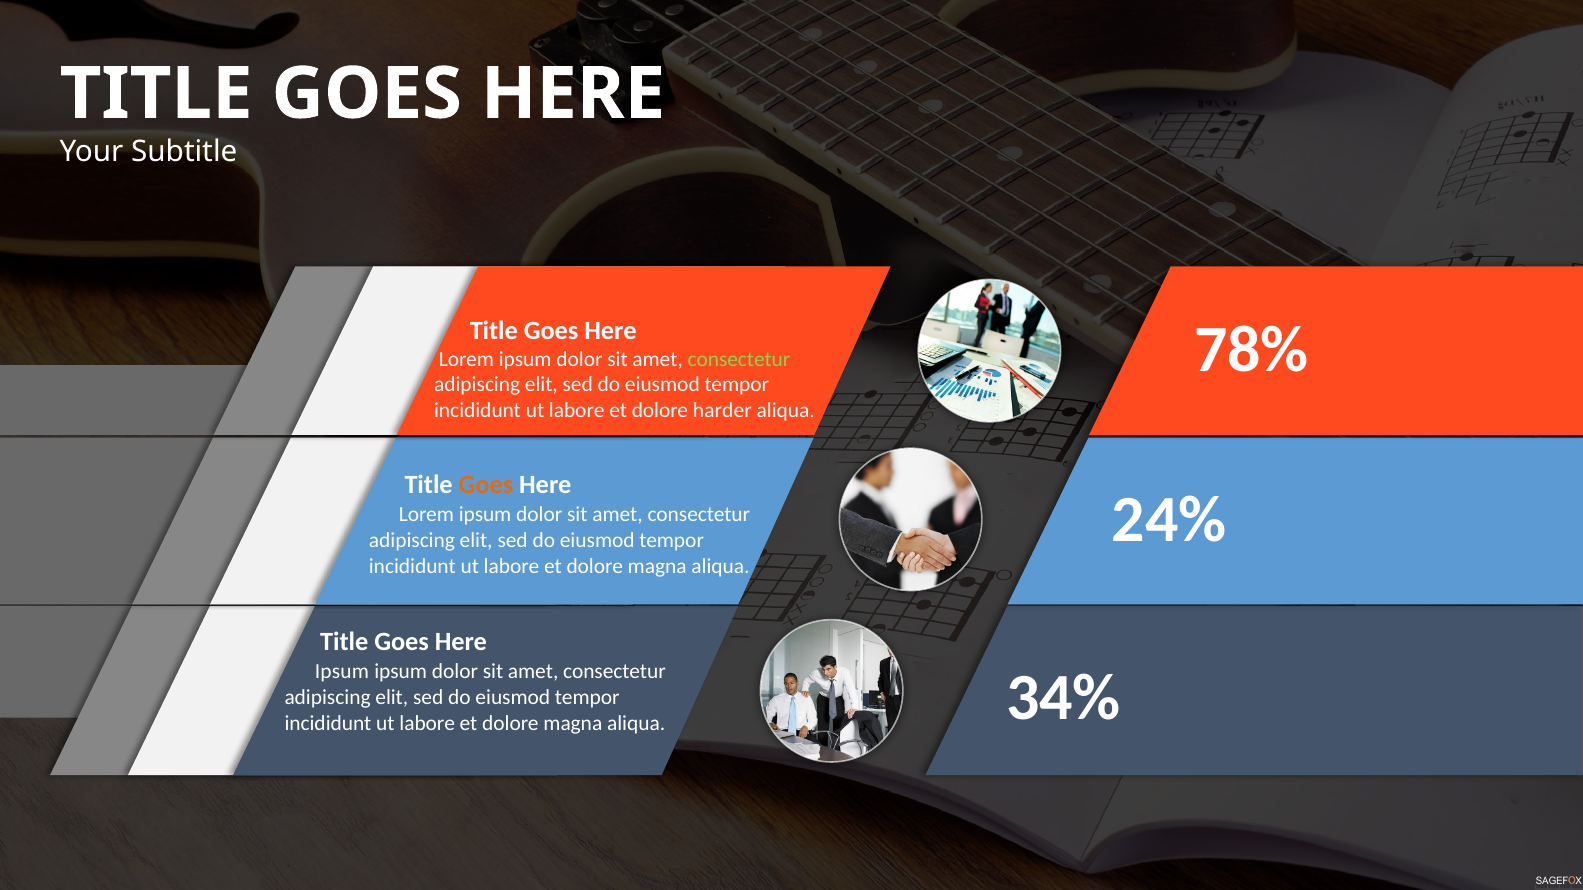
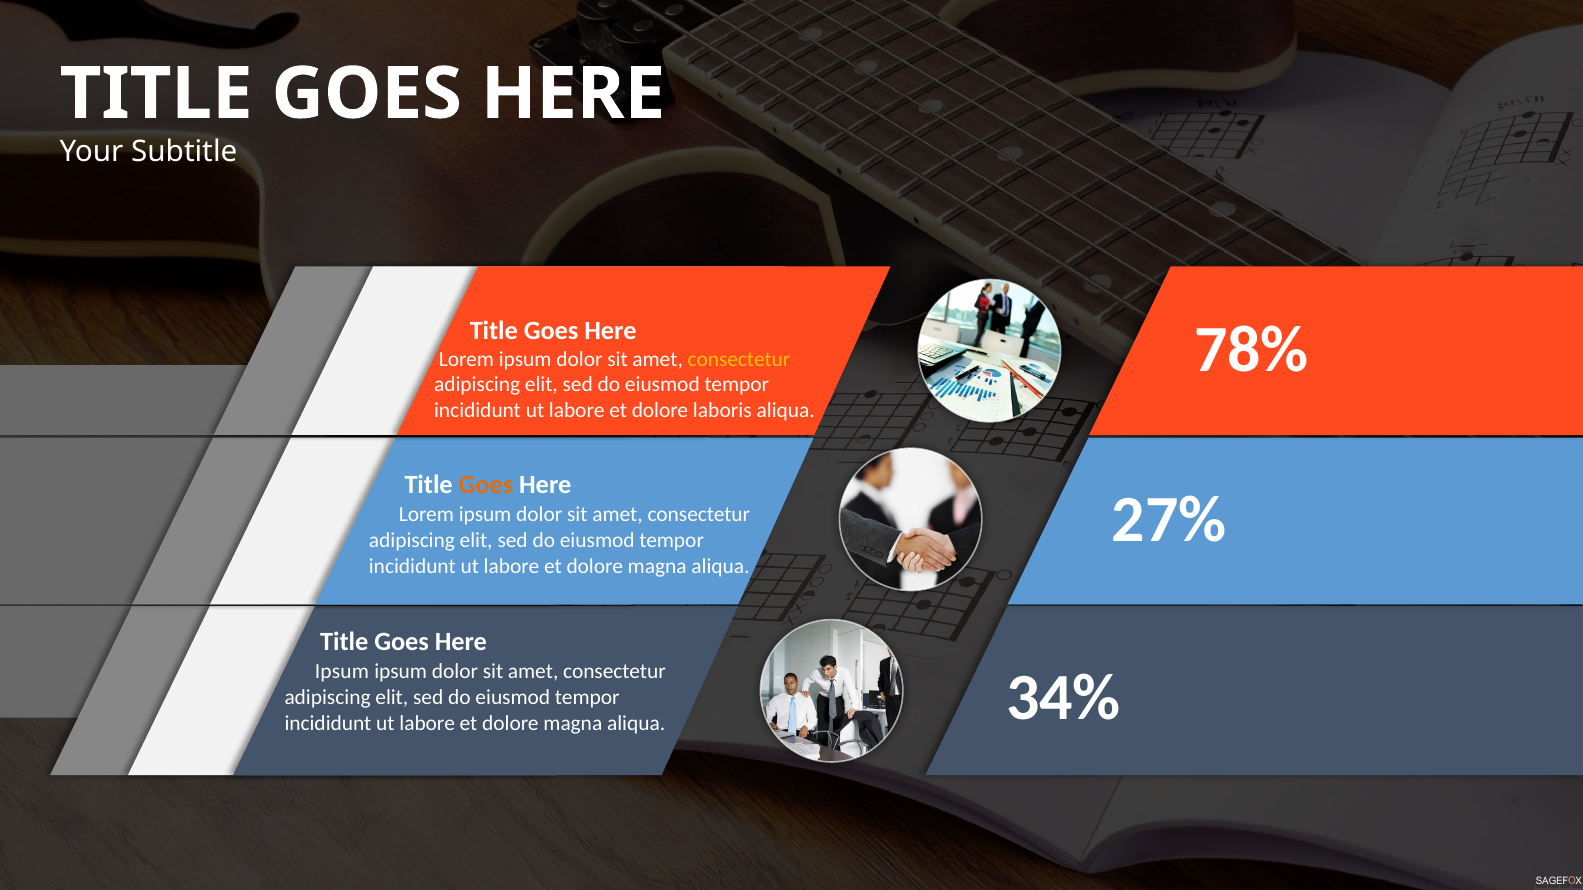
consectetur colour: light green -> yellow (739, 359)
harder: harder -> laboris (722, 411)
24%: 24% -> 27% (1169, 520)
